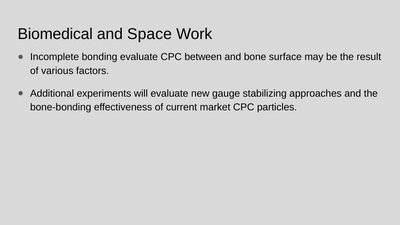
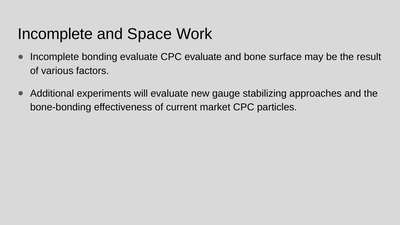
Biomedical: Biomedical -> Incomplete (55, 34)
CPC between: between -> evaluate (203, 57)
